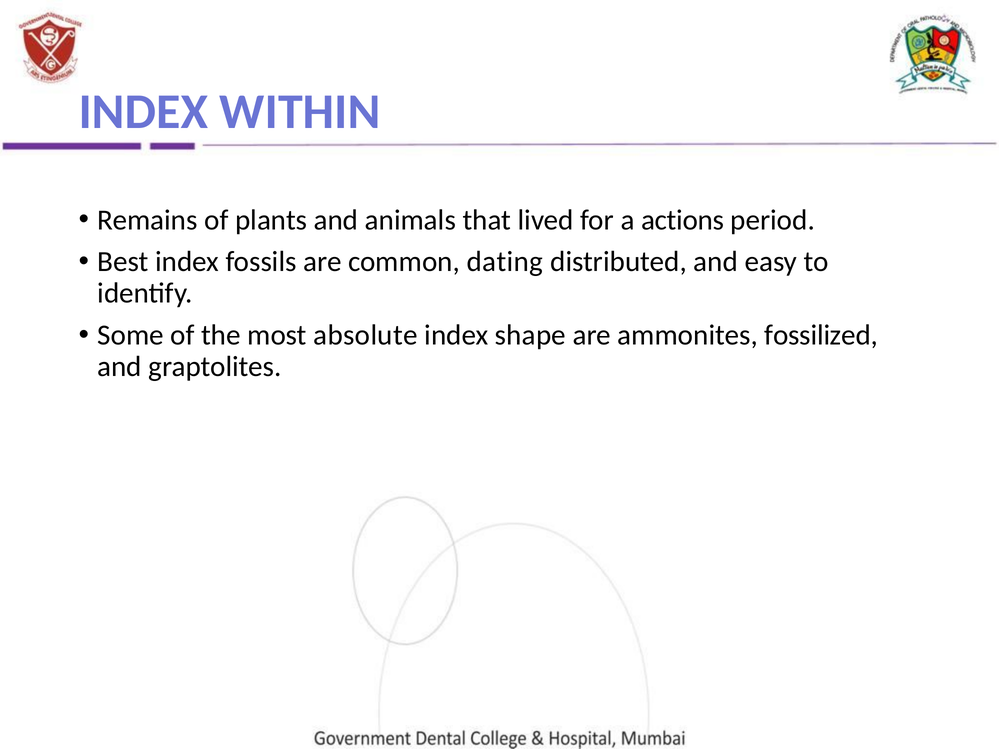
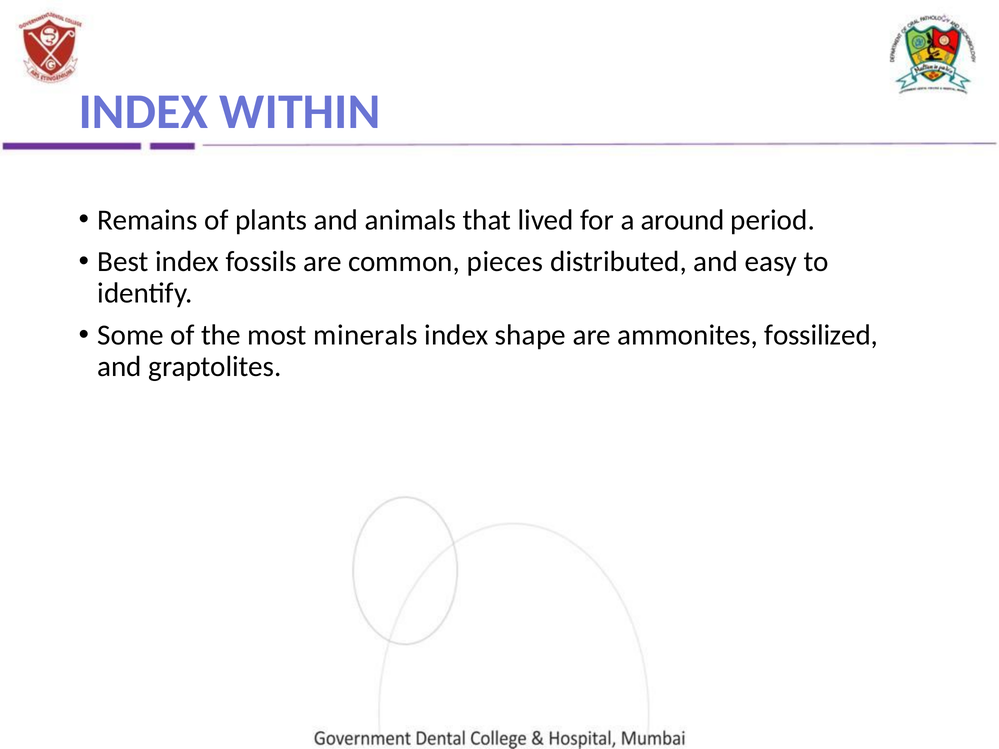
actions: actions -> around (683, 220)
dating: dating -> pieces (505, 262)
absolute: absolute -> minerals (365, 335)
